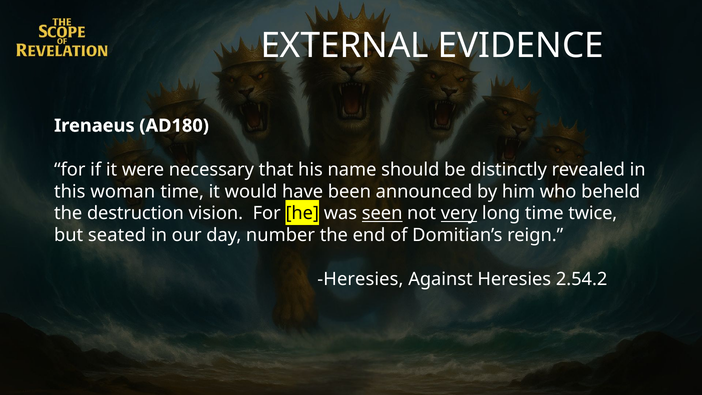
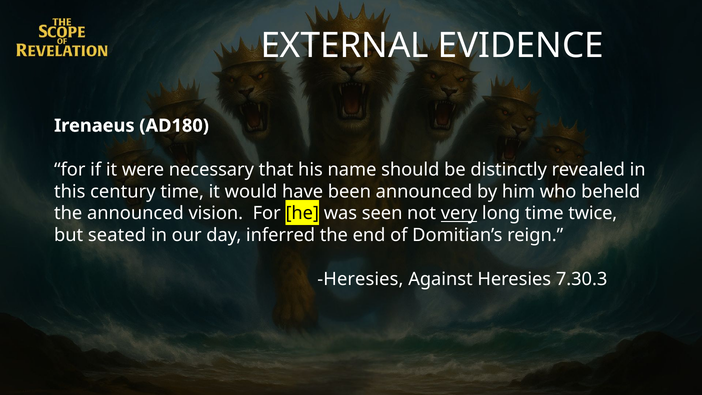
woman: woman -> century (123, 191)
the destruction: destruction -> announced (135, 213)
seen underline: present -> none (382, 213)
number: number -> inferred (281, 235)
2.54.2: 2.54.2 -> 7.30.3 (582, 279)
